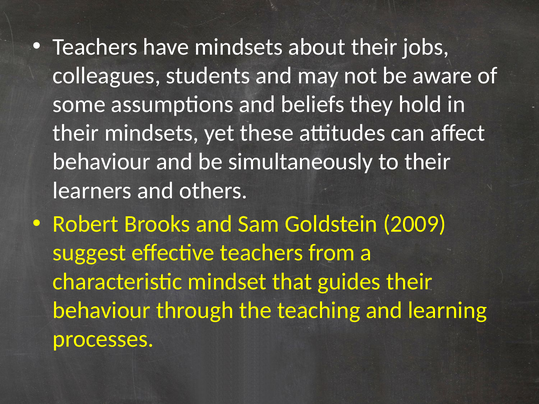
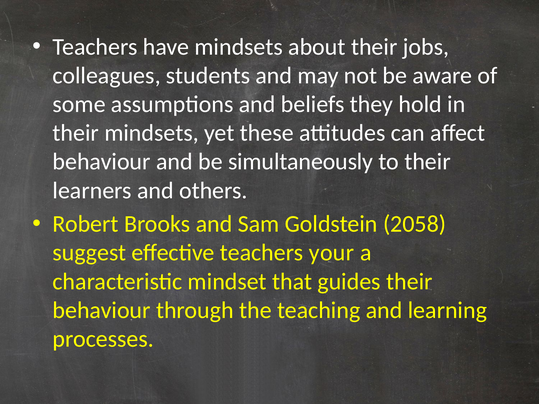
2009: 2009 -> 2058 (415, 224)
from: from -> your (332, 253)
